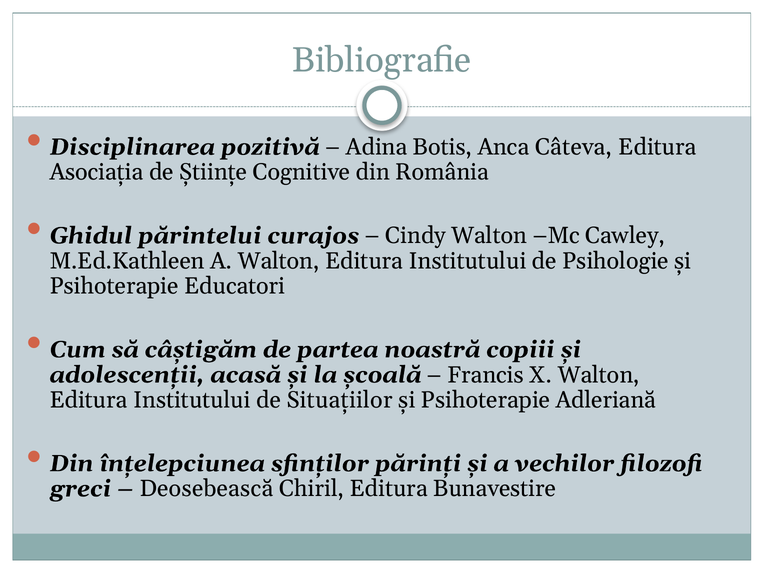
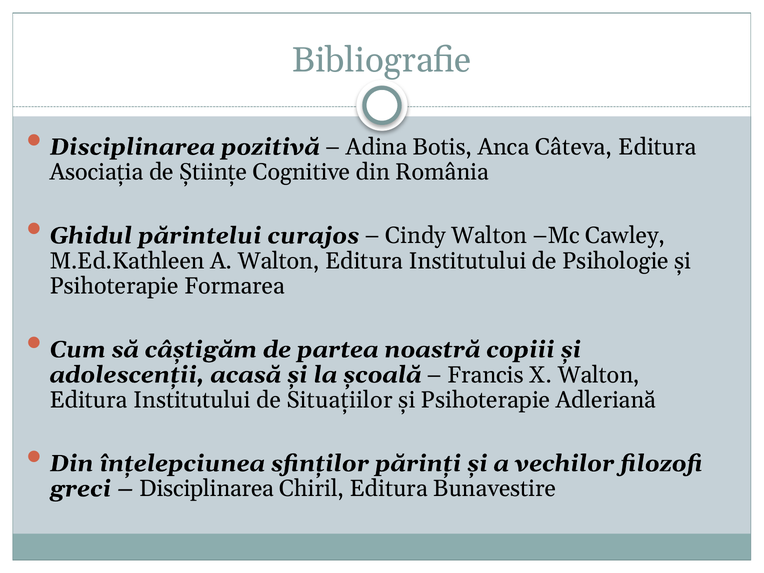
Educatori: Educatori -> Formarea (235, 286)
Deosebească: Deosebească -> Disciplinarea (207, 489)
